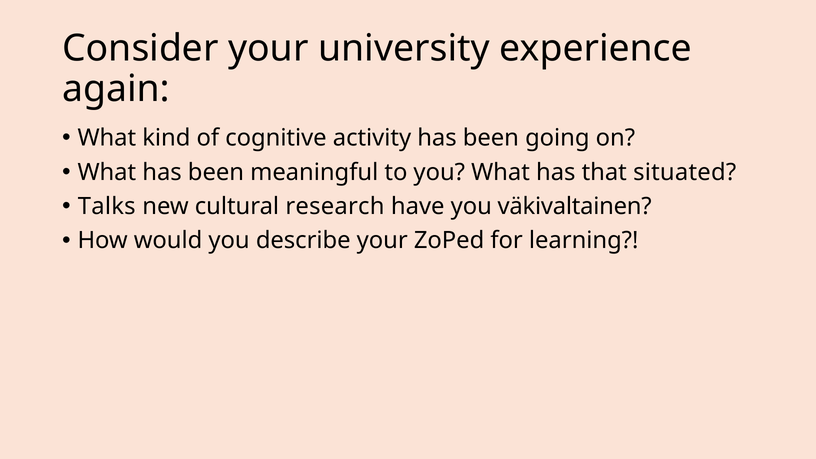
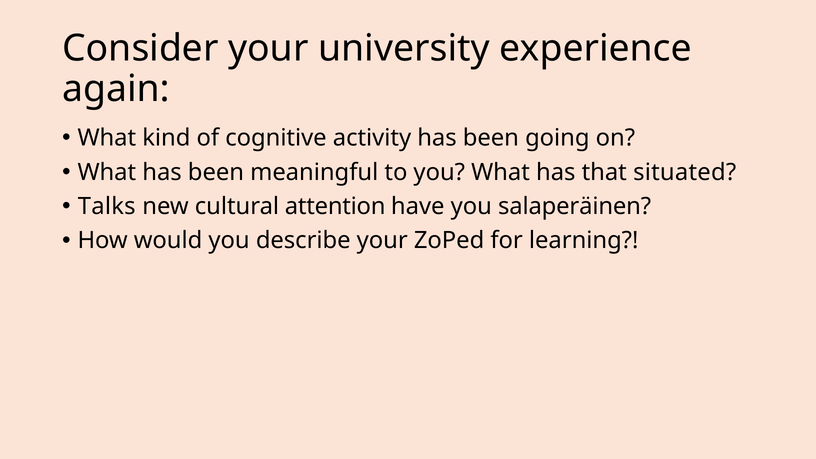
research: research -> attention (335, 206)
väkivaltainen: väkivaltainen -> salaperäinen (575, 206)
